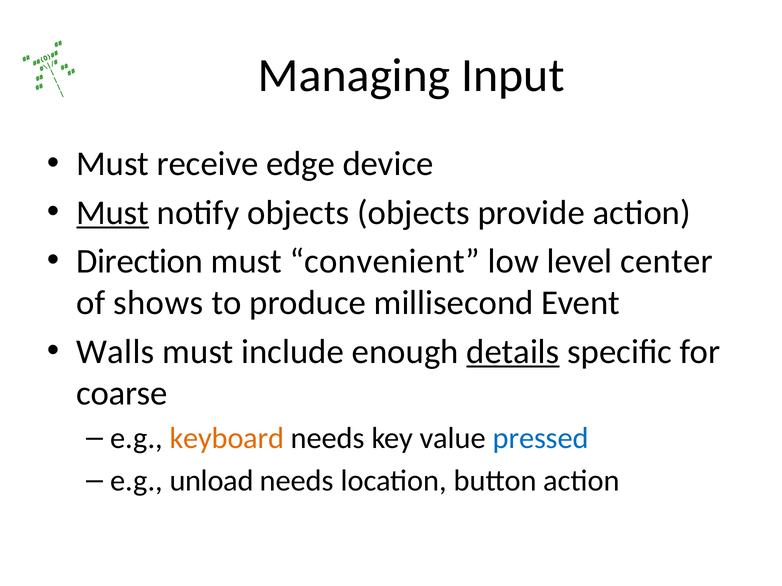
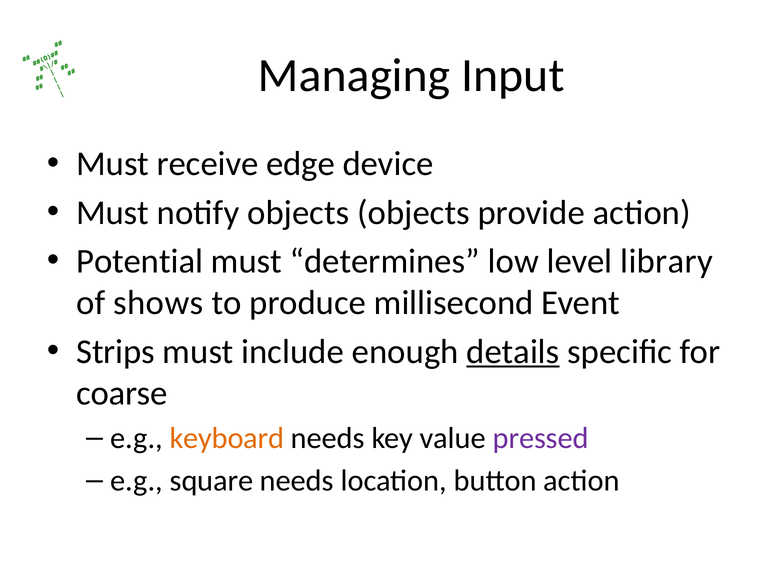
Must underline: present -> none (113, 213)
Direction: Direction -> Potential (140, 261)
convenient: convenient -> determines (385, 261)
center: center -> library (667, 261)
Walls: Walls -> Strips (116, 352)
pressed colour: blue -> purple (541, 439)
unload: unload -> square (212, 481)
